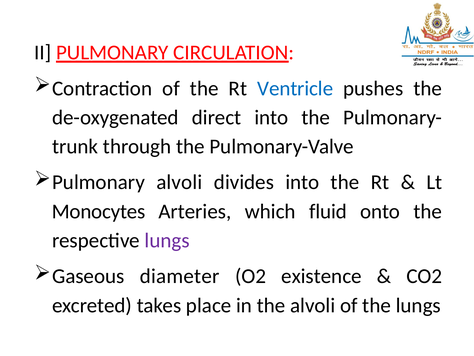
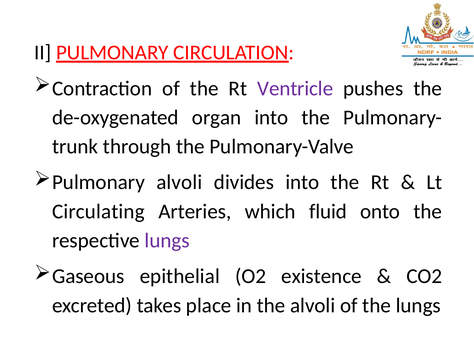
Ventricle colour: blue -> purple (295, 88)
direct: direct -> organ (217, 117)
Monocytes: Monocytes -> Circulating (98, 211)
diameter: diameter -> epithelial (180, 276)
